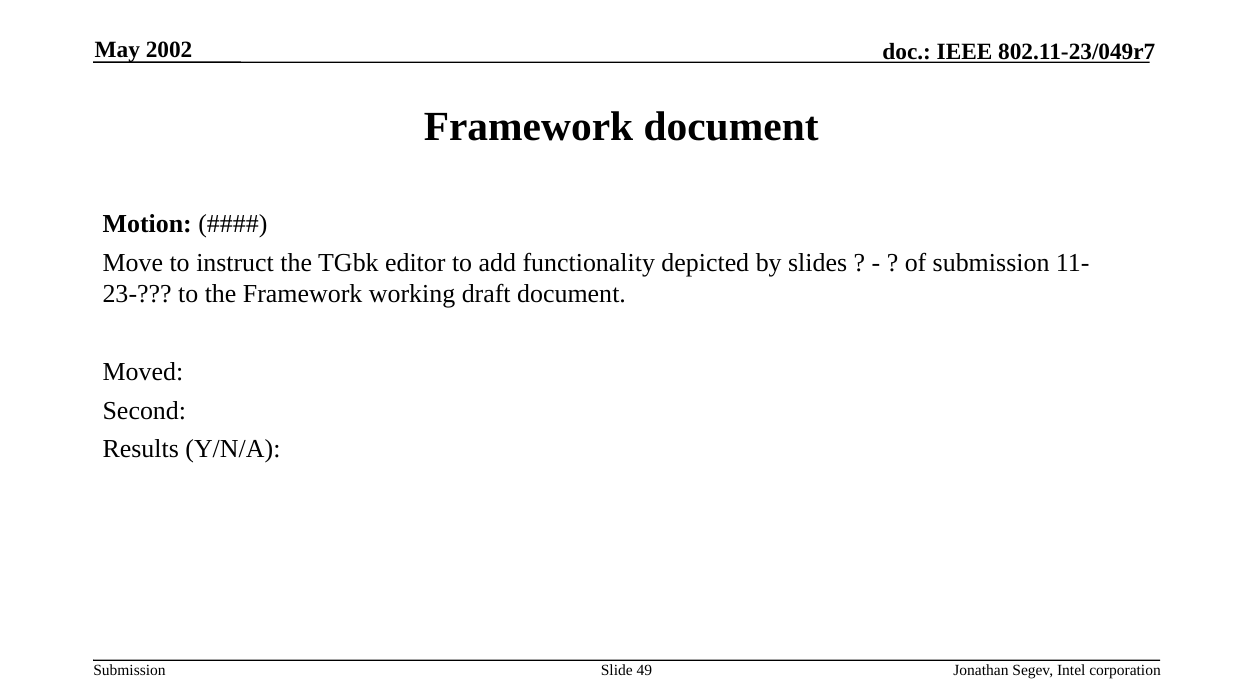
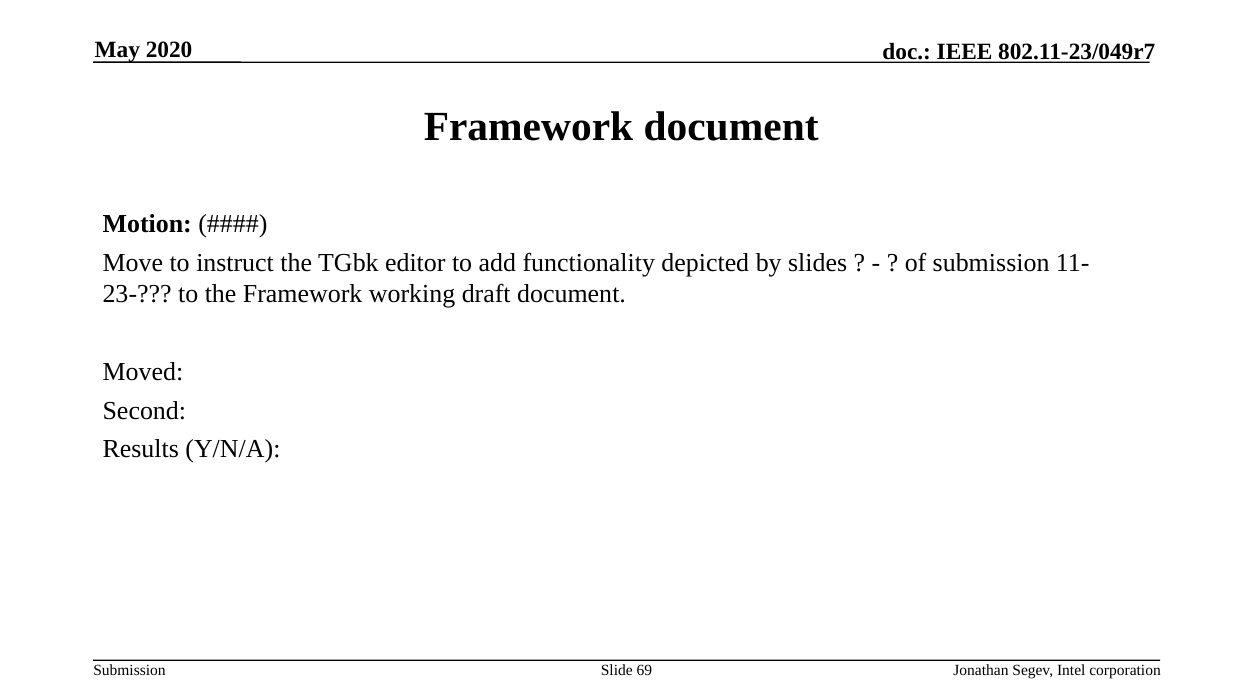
2002: 2002 -> 2020 (169, 49)
49: 49 -> 69 (644, 671)
